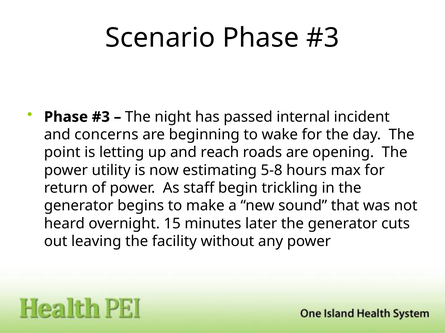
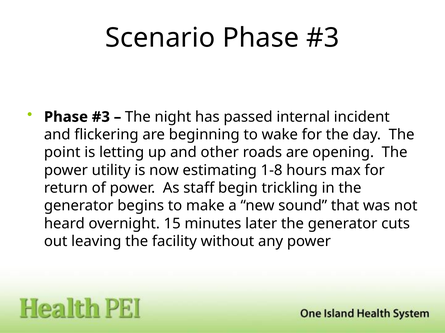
concerns: concerns -> flickering (106, 135)
reach: reach -> other (220, 153)
5-8: 5-8 -> 1-8 (272, 171)
